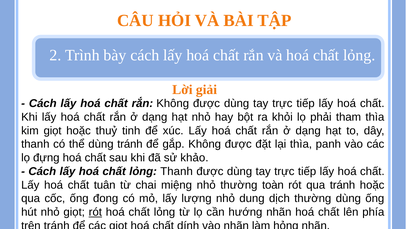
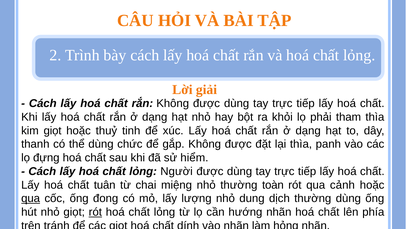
dùng tránh: tránh -> chức (130, 144)
khảo: khảo -> hiểm (194, 158)
lỏng Thanh: Thanh -> Người (177, 171)
qua tránh: tránh -> cảnh (342, 185)
qua underline: none -> present (31, 199)
